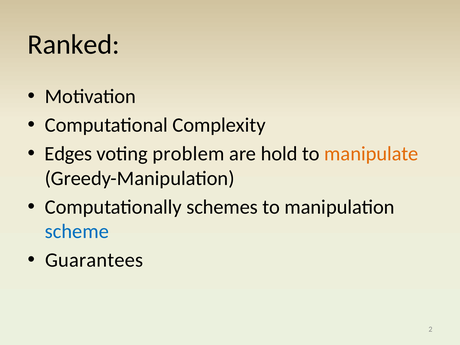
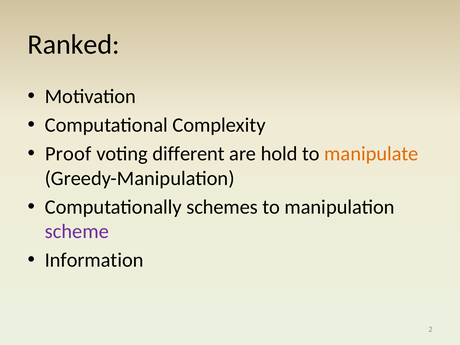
Edges: Edges -> Proof (68, 154)
problem: problem -> different (189, 154)
scheme colour: blue -> purple (77, 232)
Guarantees: Guarantees -> Information (94, 260)
